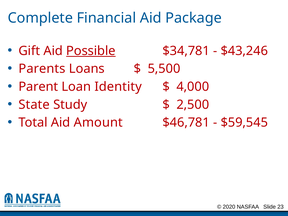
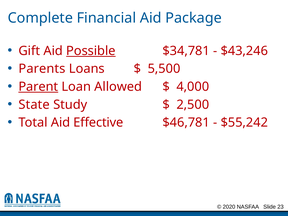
Parent underline: none -> present (38, 87)
Identity: Identity -> Allowed (118, 87)
Amount: Amount -> Effective (98, 123)
$59,545: $59,545 -> $55,242 (244, 123)
